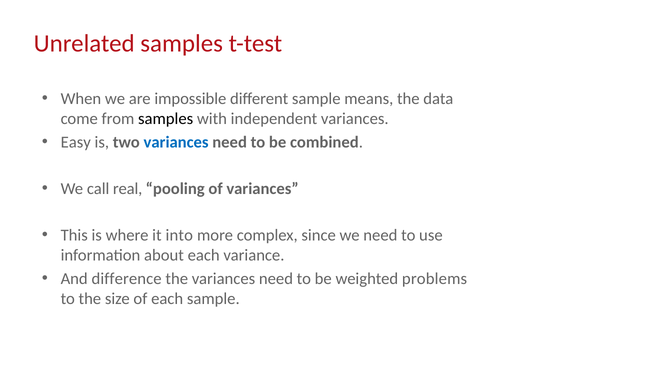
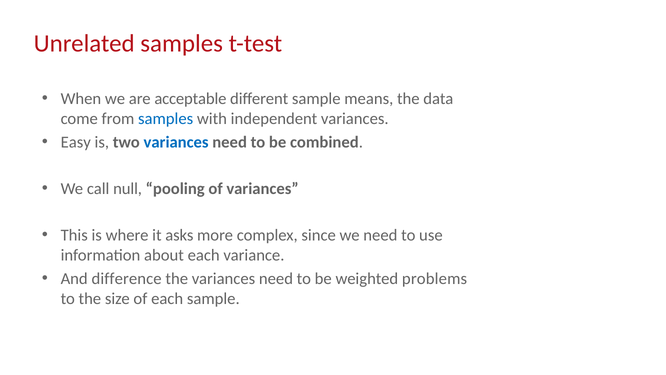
impossible: impossible -> acceptable (190, 99)
samples colour: black -> blue (166, 119)
real: real -> null (128, 189)
into: into -> asks (179, 235)
